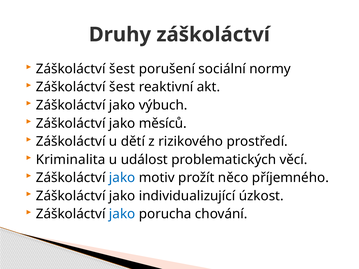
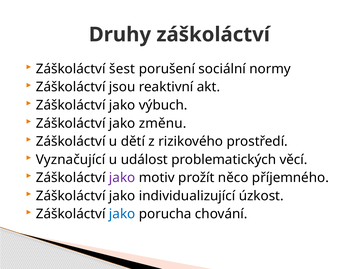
šest: šest -> jsou (122, 87)
měsíců: měsíců -> změnu (163, 123)
Kriminalita: Kriminalita -> Vyznačující (71, 160)
jako colour: blue -> purple (122, 178)
